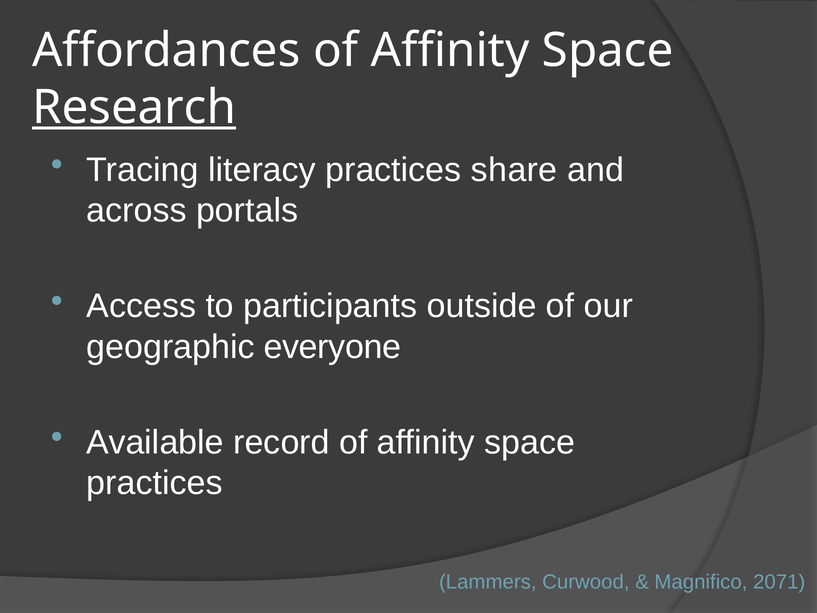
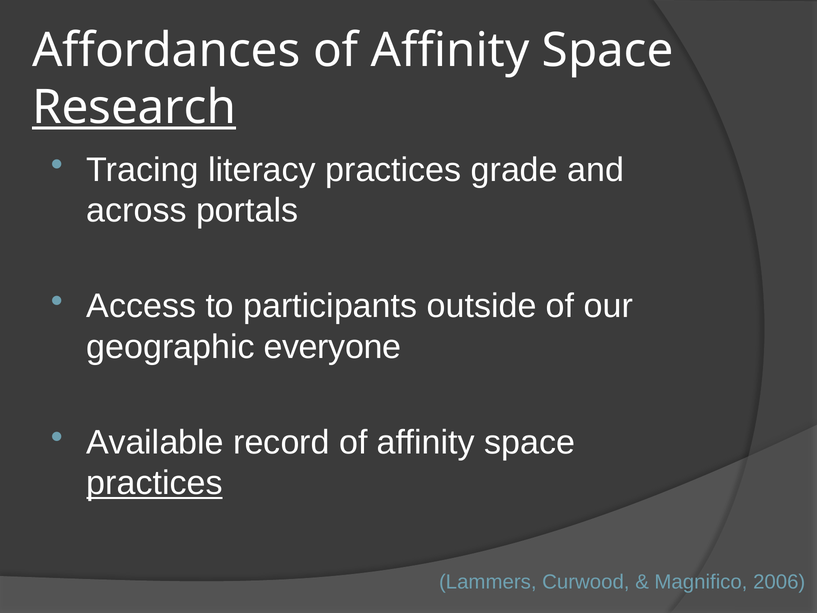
share: share -> grade (514, 170)
practices underline: none -> present (155, 483)
2071: 2071 -> 2006 (779, 582)
